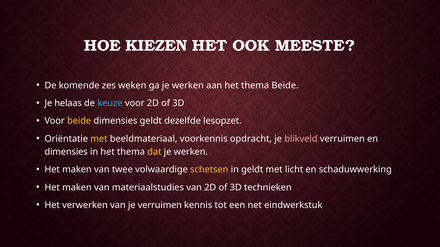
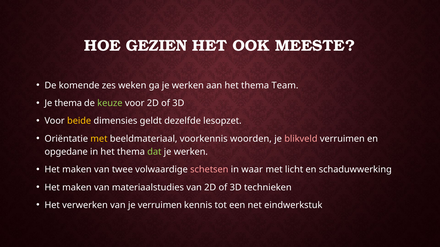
KIEZEN: KIEZEN -> GEZIEN (157, 46)
thema Beide: Beide -> Team (285, 86)
Je helaas: helaas -> thema (68, 103)
keuze colour: light blue -> light green (110, 103)
opdracht: opdracht -> woorden (251, 139)
dimensies: dimensies -> opgedane (66, 152)
dat colour: yellow -> light green (154, 152)
schetsen colour: yellow -> pink (209, 170)
in geldt: geldt -> waar (252, 170)
